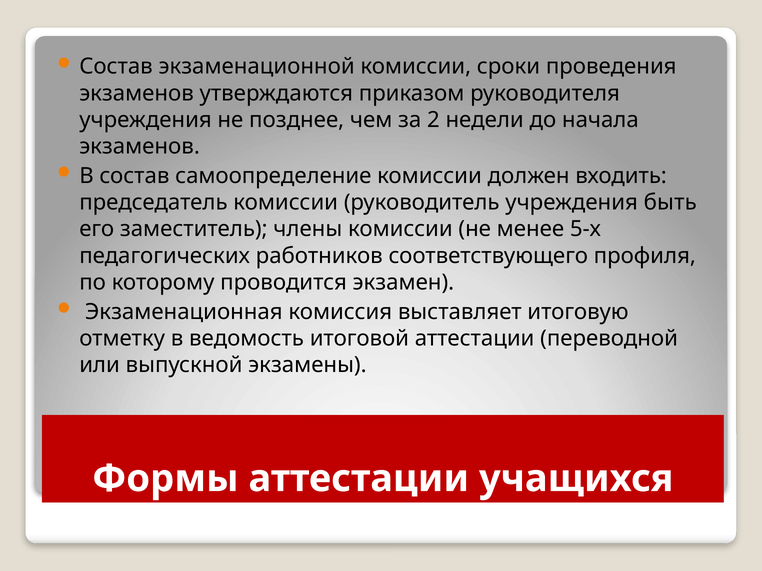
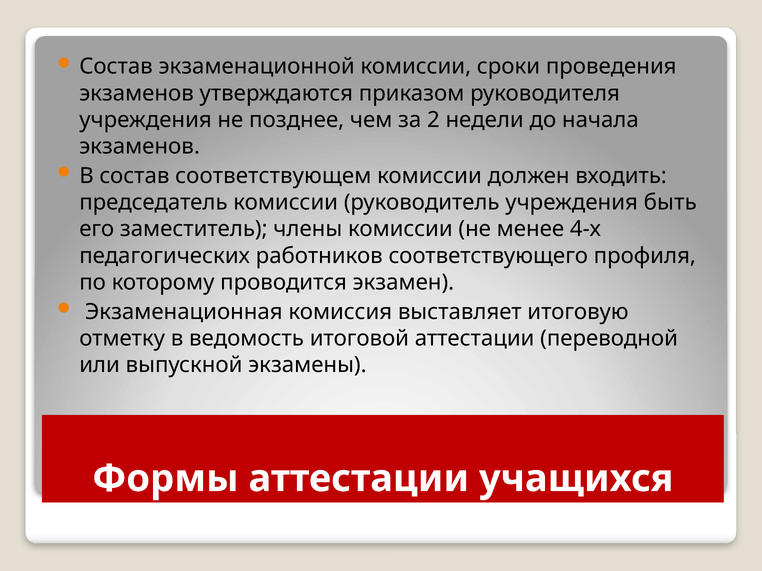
самоопределение: самоопределение -> соответствующем (273, 176)
5-х: 5-х -> 4-х (585, 229)
